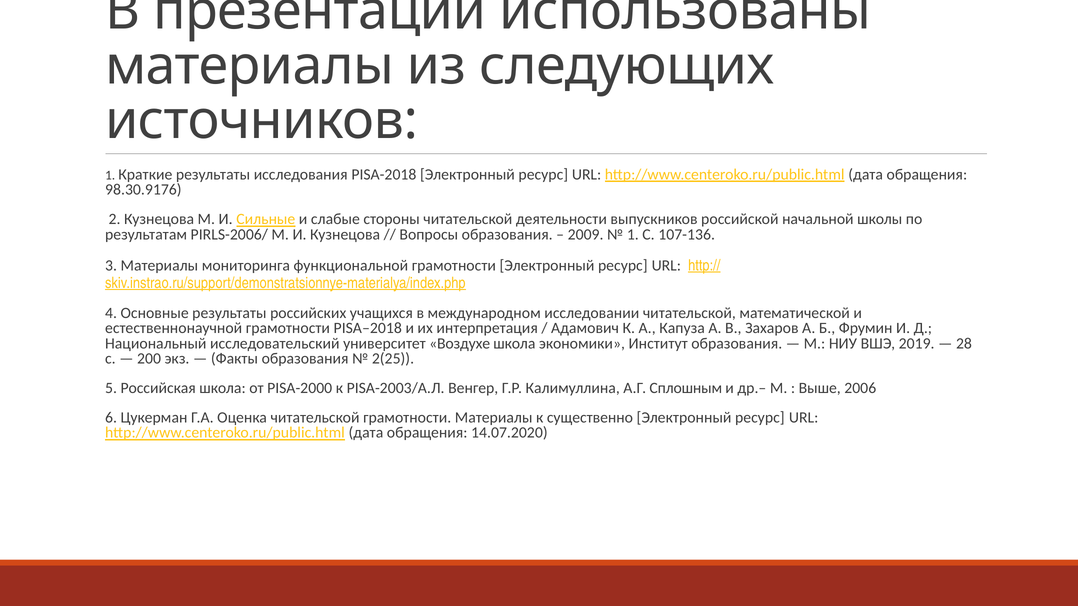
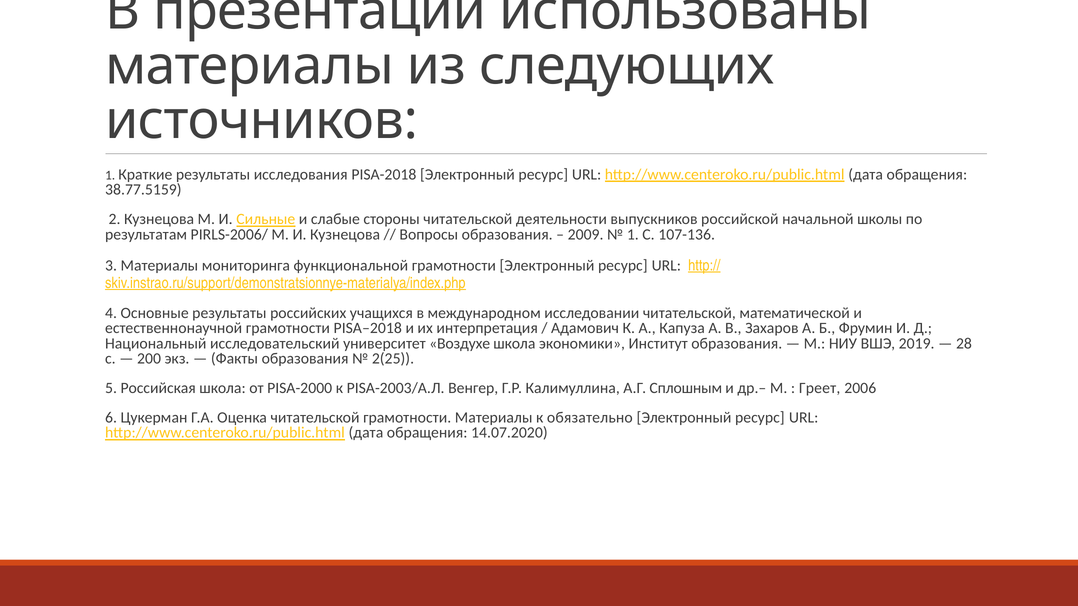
98.30.9176: 98.30.9176 -> 38.77.5159 (143, 190)
Выше: Выше -> Греет (820, 388)
существенно: существенно -> обязательно (590, 418)
